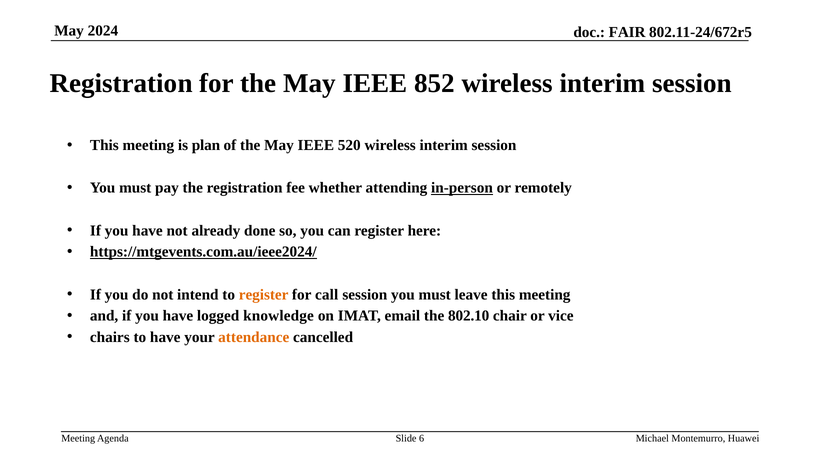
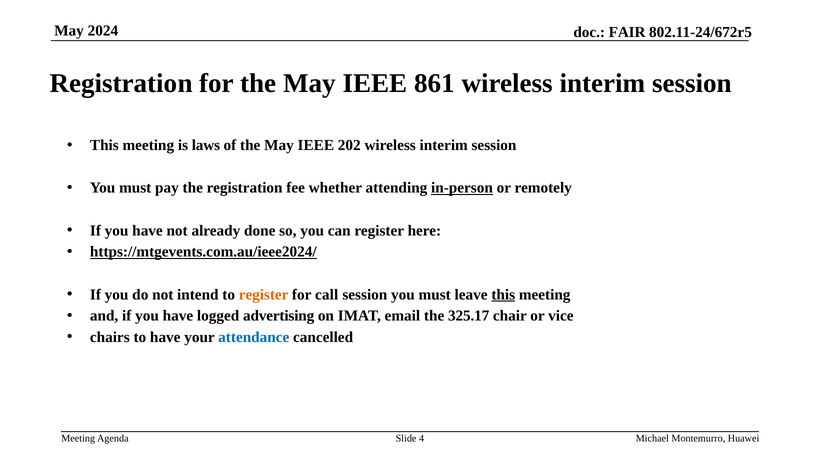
852: 852 -> 861 (434, 83)
plan: plan -> laws (206, 145)
520: 520 -> 202 (349, 145)
this underline: none -> present (503, 295)
knowledge: knowledge -> advertising (279, 316)
802.10: 802.10 -> 325.17 (469, 316)
attendance colour: orange -> blue (254, 337)
6: 6 -> 4 (422, 439)
